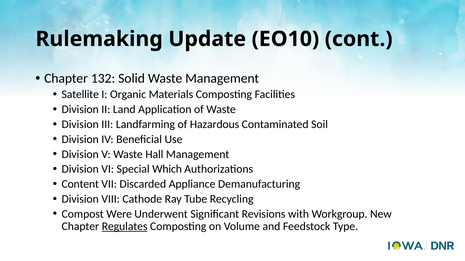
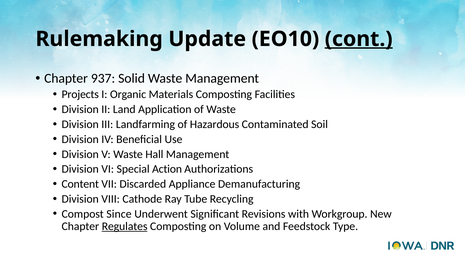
cont underline: none -> present (359, 39)
132: 132 -> 937 (103, 79)
Satellite: Satellite -> Projects (80, 95)
Which: Which -> Action (167, 169)
Were: Were -> Since (119, 214)
